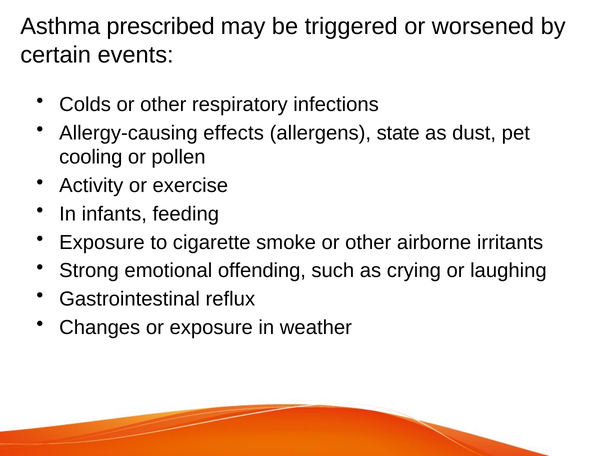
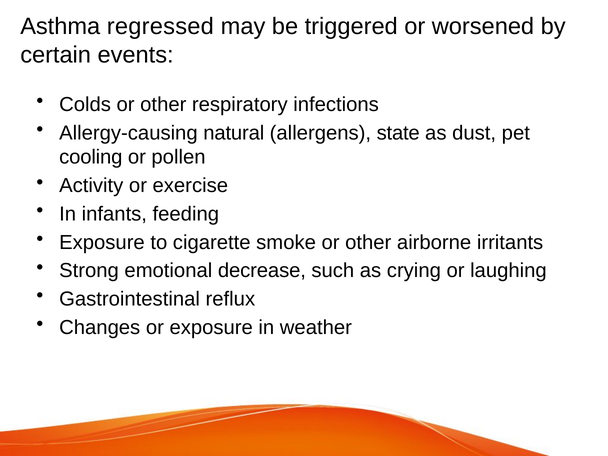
prescribed: prescribed -> regressed (160, 27)
effects: effects -> natural (234, 133)
offending: offending -> decrease (262, 271)
